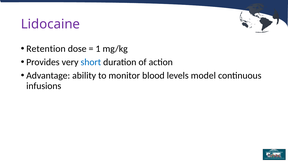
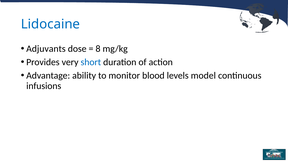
Lidocaine colour: purple -> blue (50, 24)
Retention: Retention -> Adjuvants (46, 49)
1: 1 -> 8 (98, 49)
